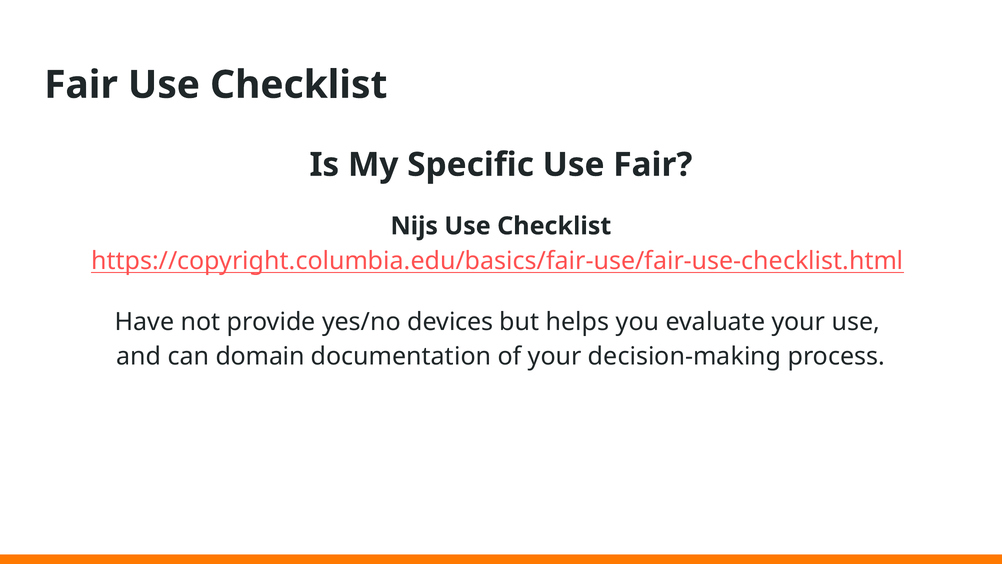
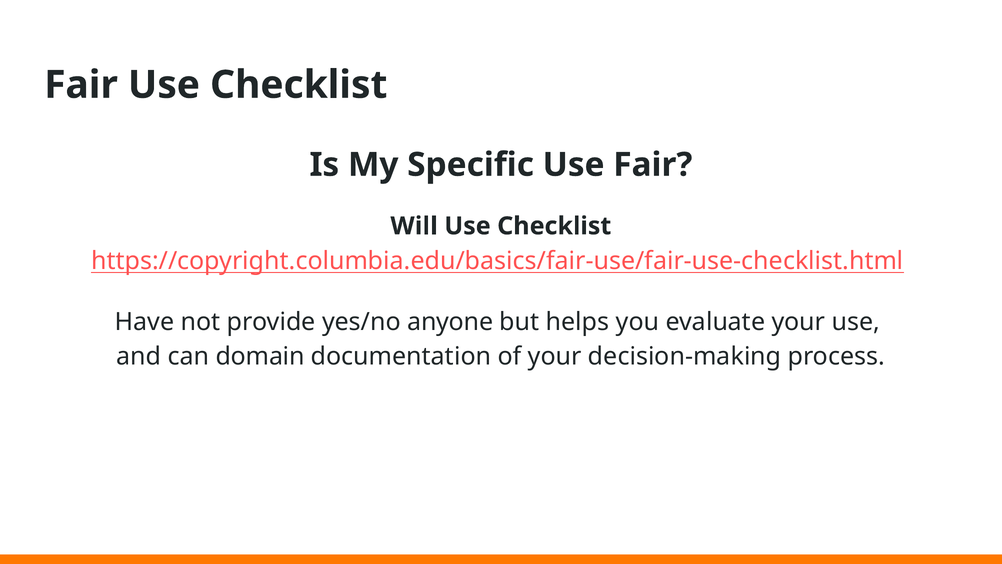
Nijs: Nijs -> Will (414, 226)
devices: devices -> anyone (450, 322)
